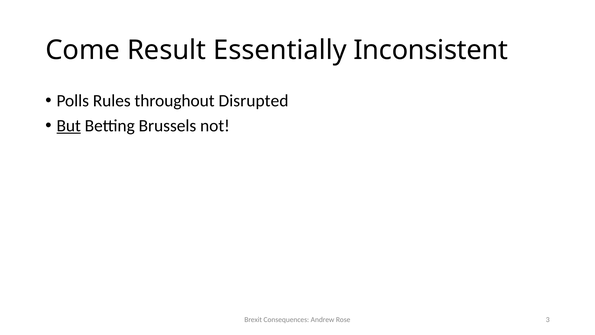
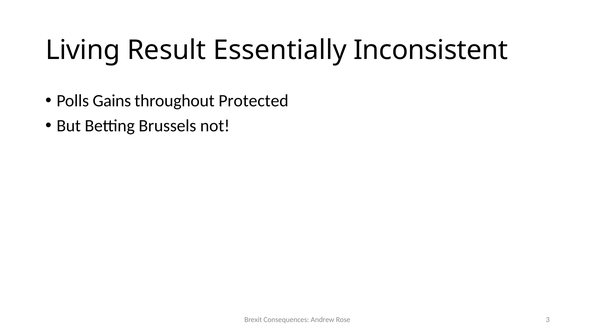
Come: Come -> Living (83, 50)
Rules: Rules -> Gains (112, 101)
Disrupted: Disrupted -> Protected (253, 101)
But underline: present -> none (69, 126)
